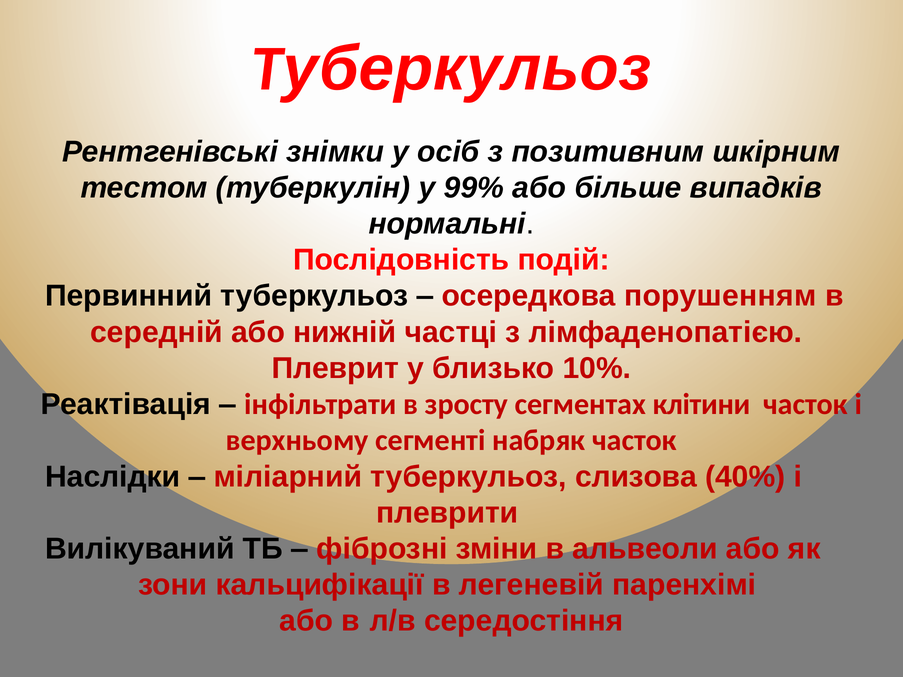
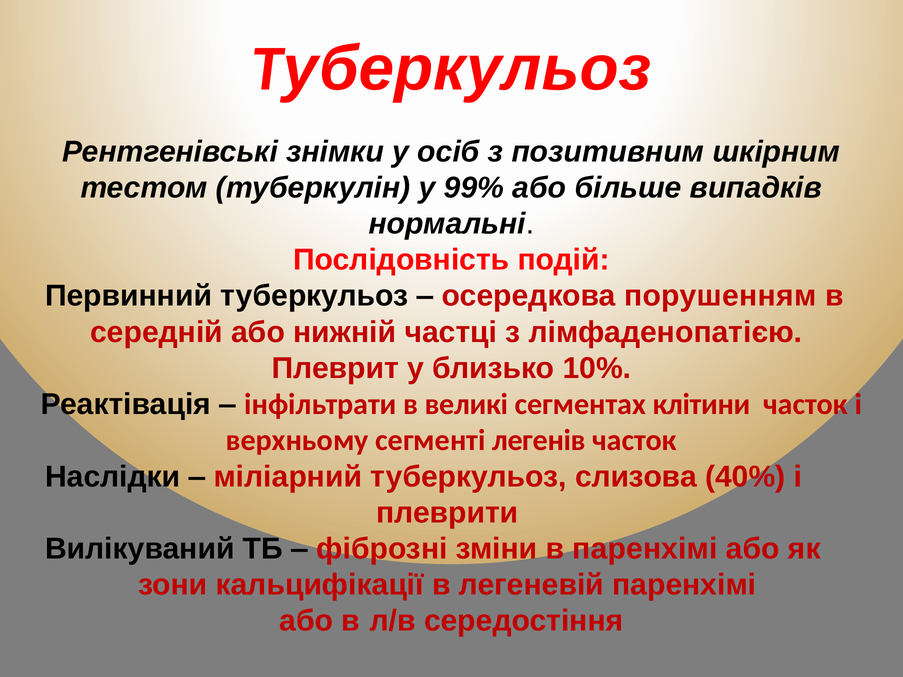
зросту: зросту -> великі (467, 405)
набряк: набряк -> легенів (539, 441)
в альвеоли: альвеоли -> паренхімі (645, 549)
